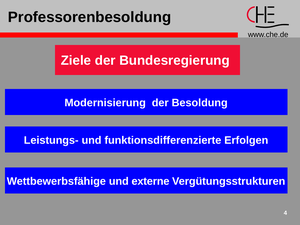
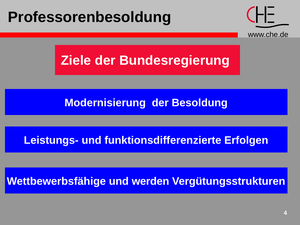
externe: externe -> werden (150, 181)
